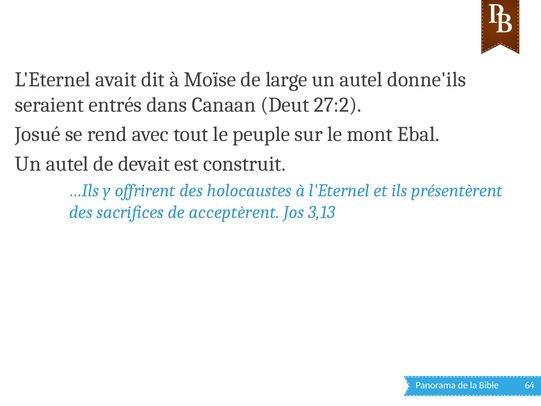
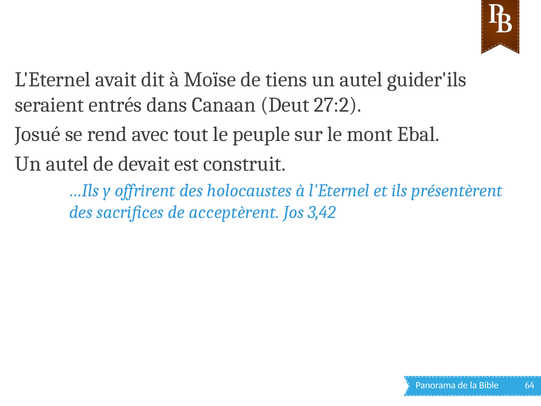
large: large -> tiens (286, 79)
donne'ils: donne'ils -> guider'ils (427, 79)
3,13: 3,13 -> 3,42 (322, 212)
